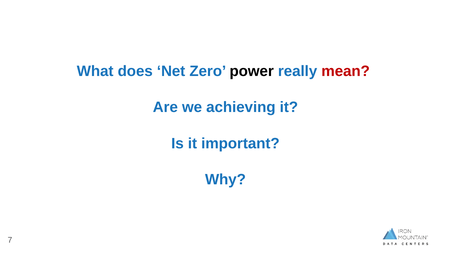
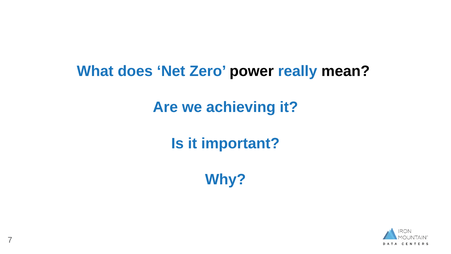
mean colour: red -> black (346, 71)
